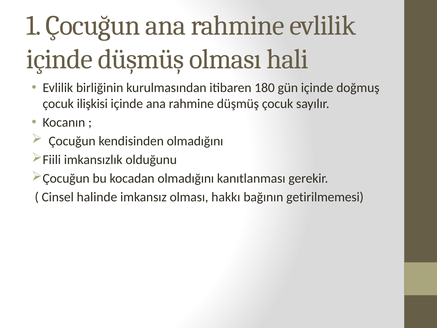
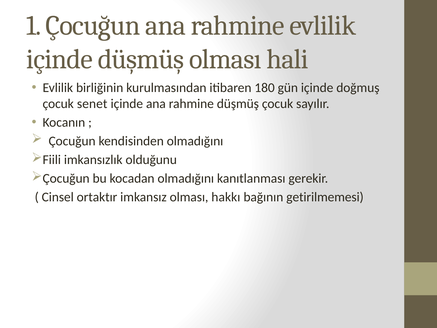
ilişkisi: ilişkisi -> senet (92, 104)
halinde: halinde -> ortaktır (97, 197)
